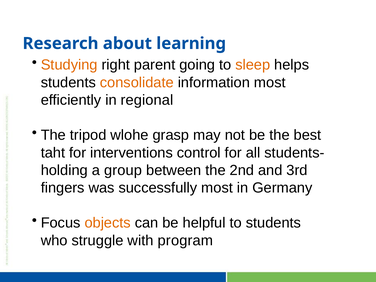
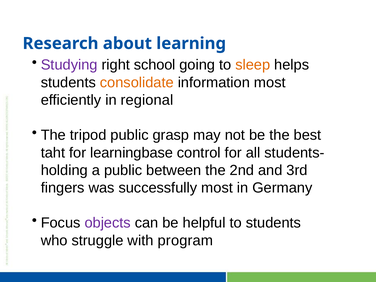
Studying colour: orange -> purple (69, 65)
parent: parent -> school (155, 65)
tripod wlohe: wlohe -> public (130, 135)
interventions: interventions -> learningbase (132, 153)
a group: group -> public (123, 170)
objects colour: orange -> purple (108, 223)
